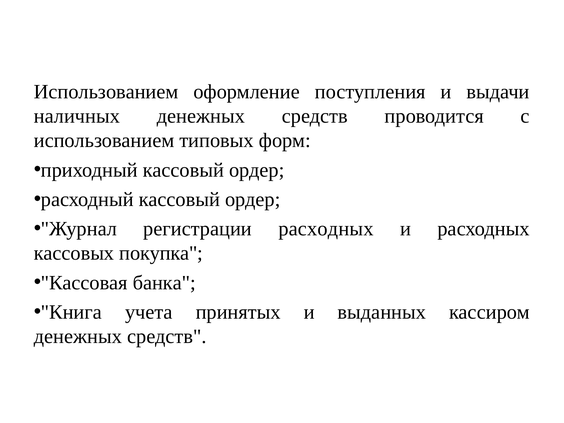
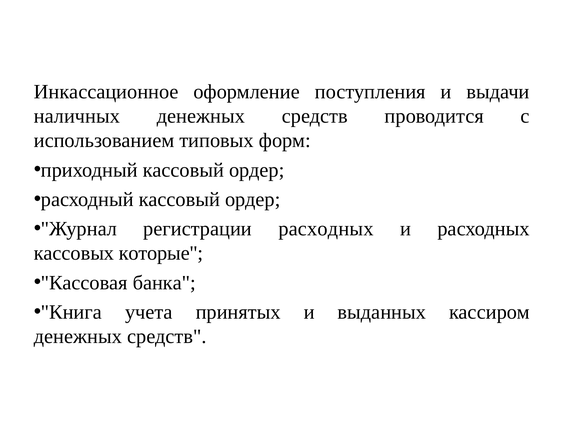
Использованием: Использованием -> Инкассационное (106, 92)
покупка: покупка -> которые (161, 253)
